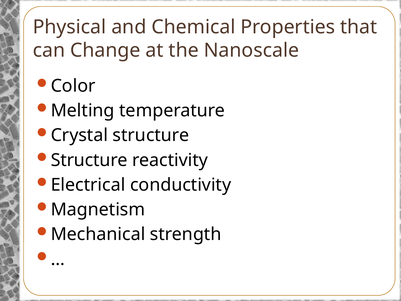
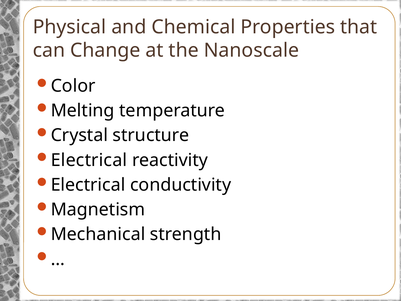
Structure: Structure -> Electrical (89, 160)
